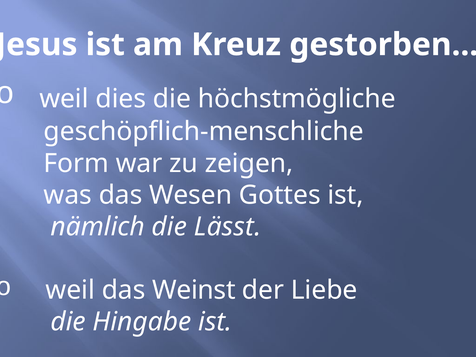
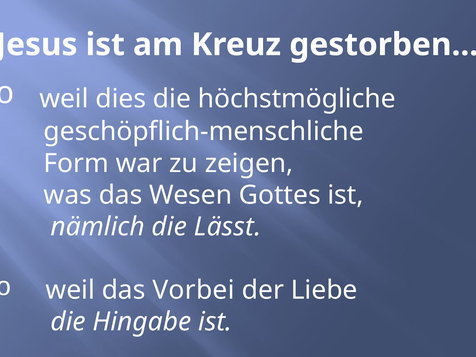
Weinst: Weinst -> Vorbei (194, 290)
